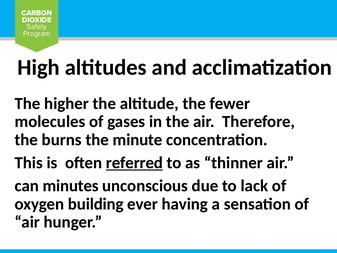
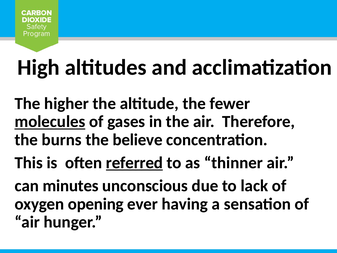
molecules underline: none -> present (50, 122)
minute: minute -> believe (138, 140)
building: building -> opening (96, 204)
